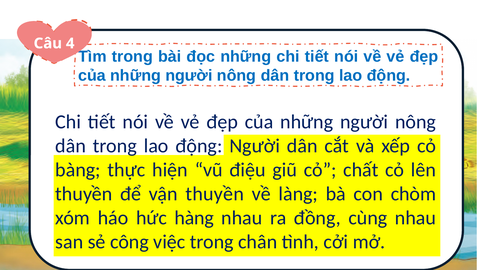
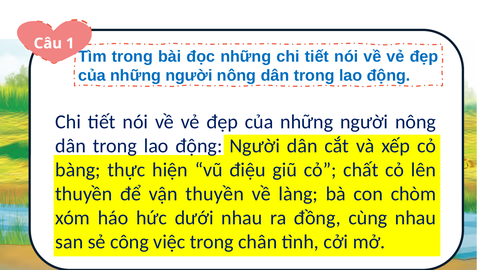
4: 4 -> 1 (70, 44)
hàng: hàng -> dưới (194, 218)
